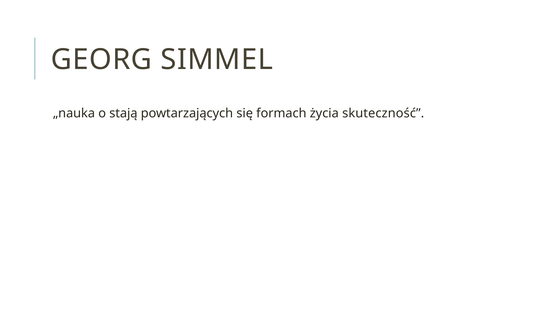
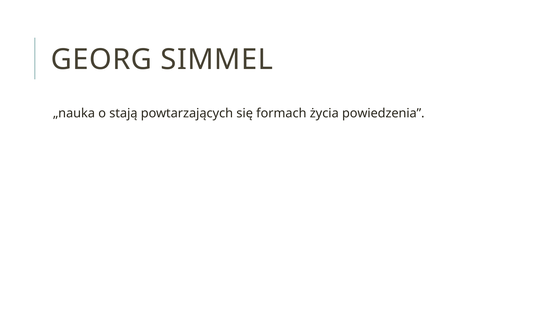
skuteczność: skuteczność -> powiedzenia (383, 113)
